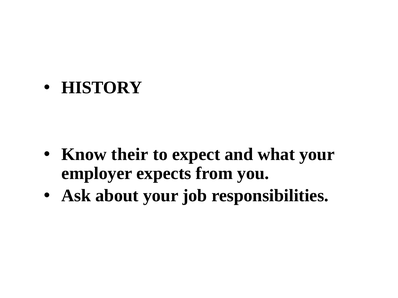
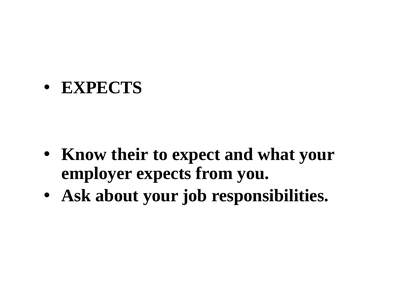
HISTORY: HISTORY -> EXPECTS (102, 88)
